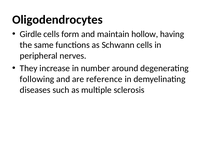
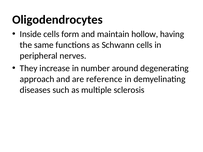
Girdle: Girdle -> Inside (31, 34)
following: following -> approach (37, 79)
